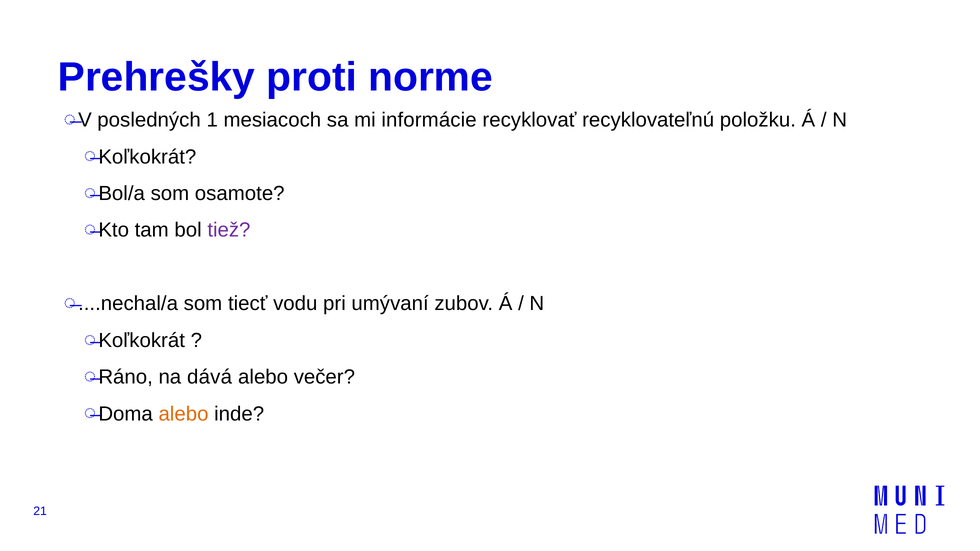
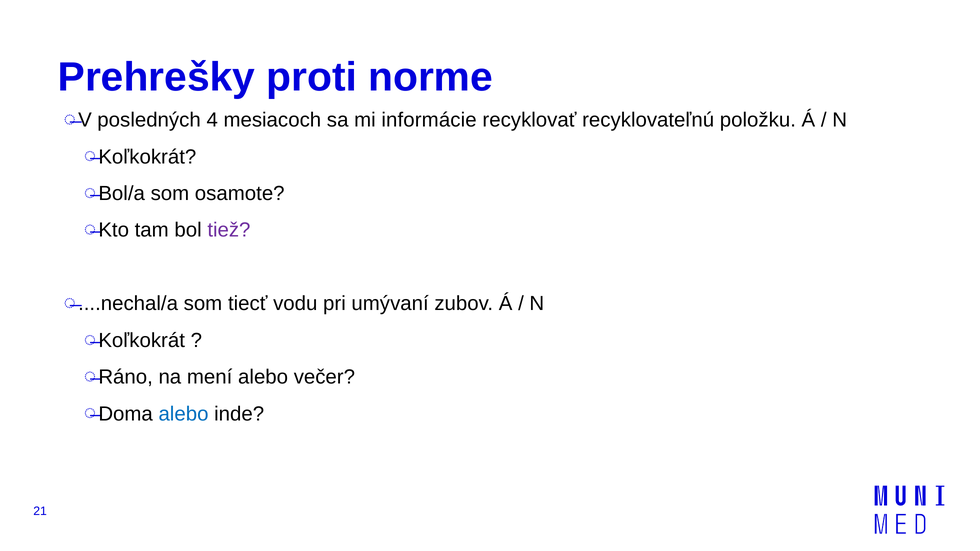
1: 1 -> 4 (212, 120)
dává: dává -> mení (210, 377)
alebo colour: orange -> blue (184, 414)
